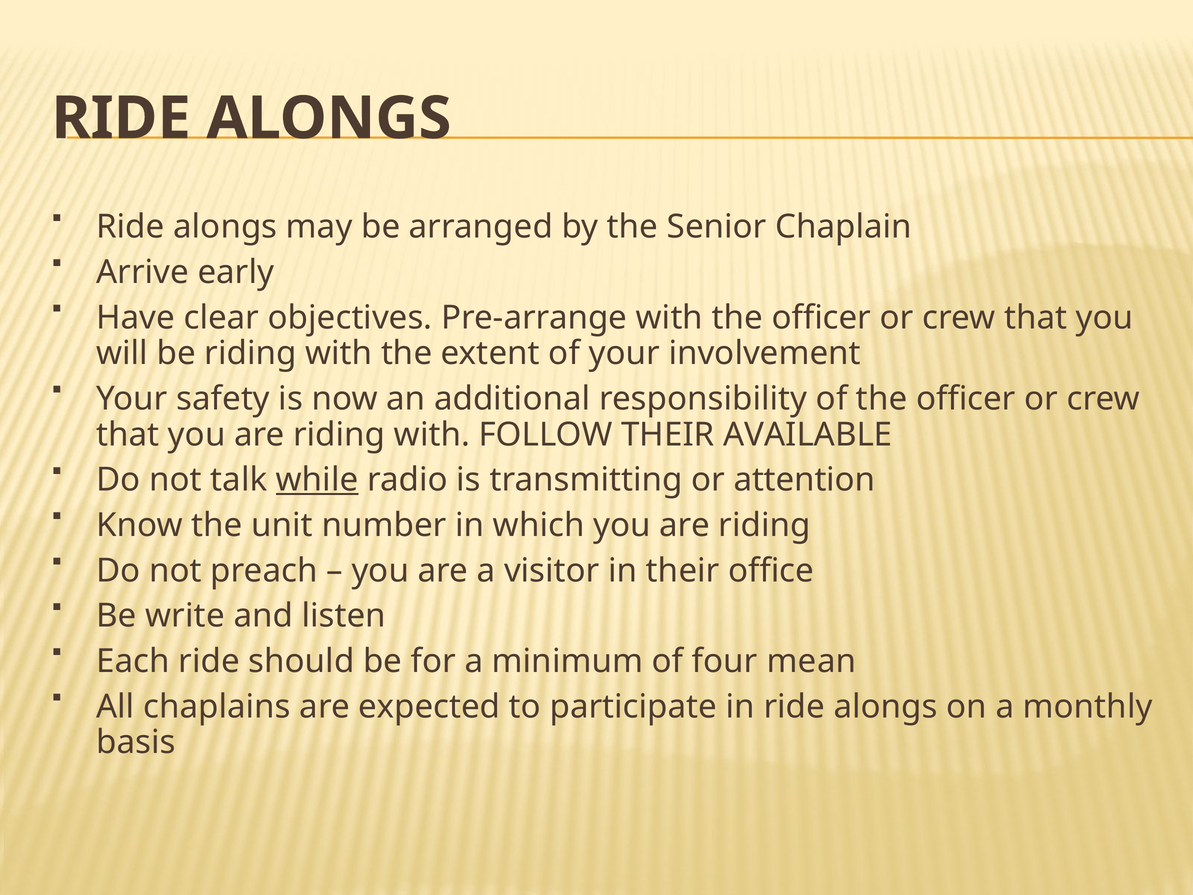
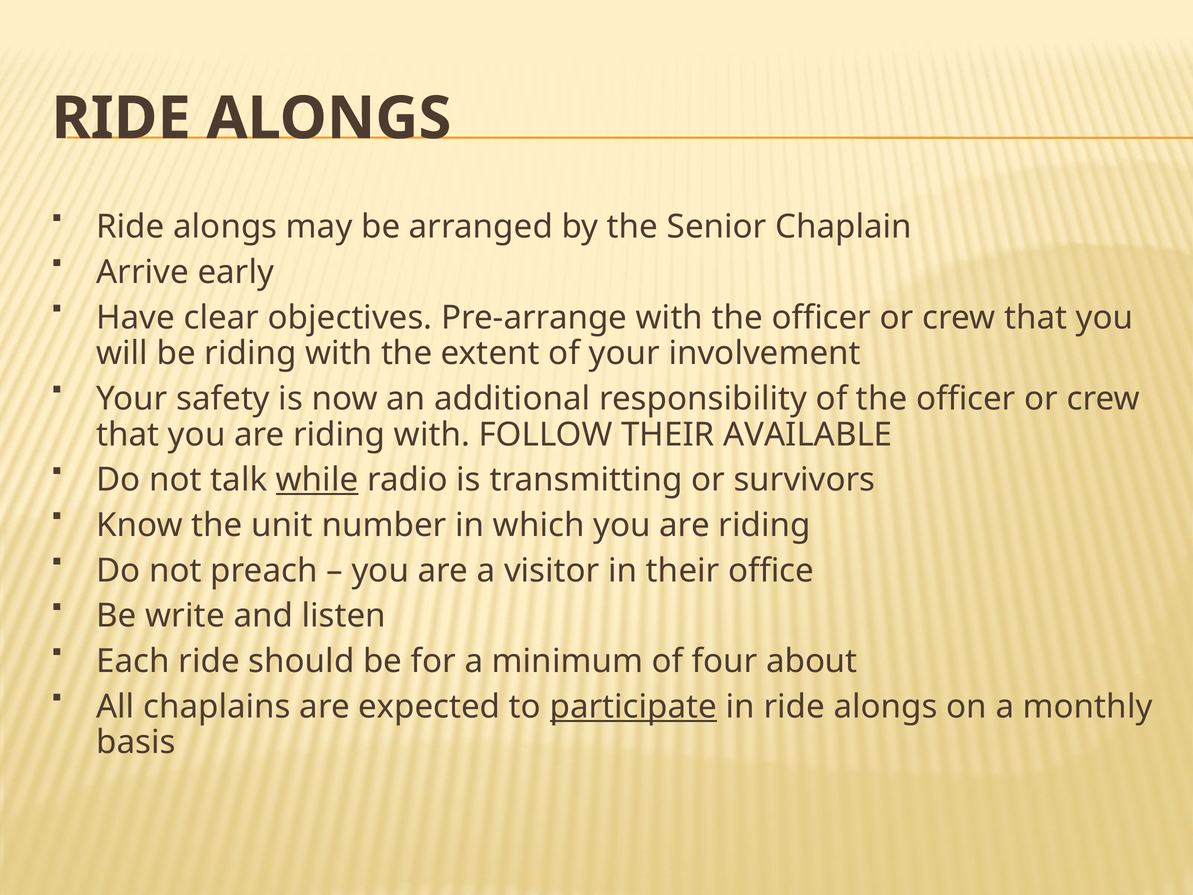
attention: attention -> survivors (804, 480)
mean: mean -> about (812, 661)
participate underline: none -> present (633, 706)
